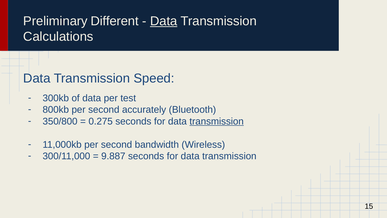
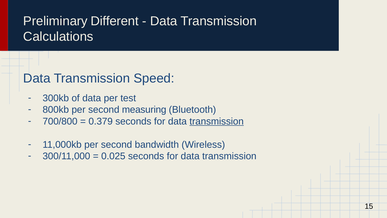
Data underline: present -> none (164, 21)
accurately: accurately -> measuring (144, 110)
350/800: 350/800 -> 700/800 (60, 121)
0.275: 0.275 -> 0.379 (101, 121)
9.887: 9.887 -> 0.025 (113, 156)
